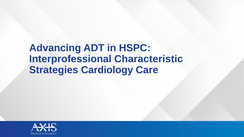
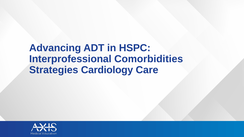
Characteristic: Characteristic -> Comorbidities (149, 59)
